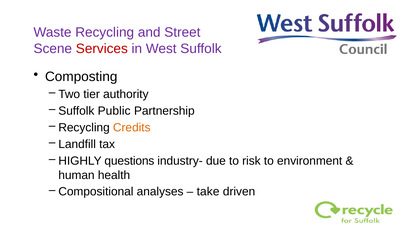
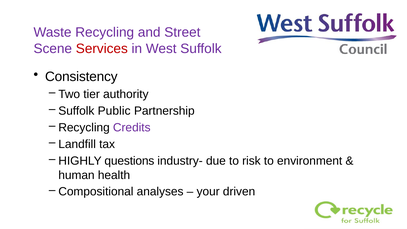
Composting: Composting -> Consistency (81, 77)
Credits colour: orange -> purple (132, 128)
take: take -> your (208, 192)
